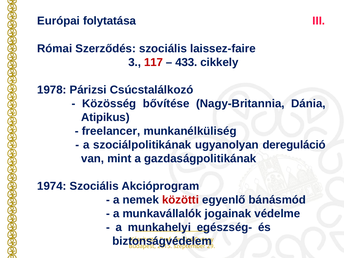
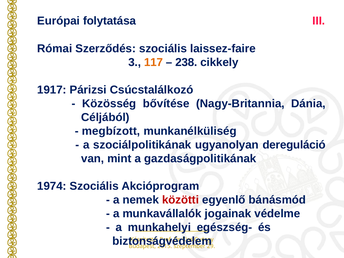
117 colour: red -> orange (153, 62)
433: 433 -> 238 (186, 62)
1978: 1978 -> 1917 (52, 90)
Atipikus: Atipikus -> Céljából (105, 117)
freelancer: freelancer -> megbízott (111, 131)
